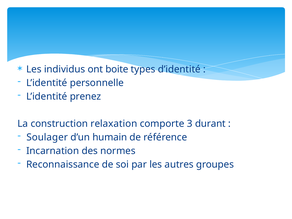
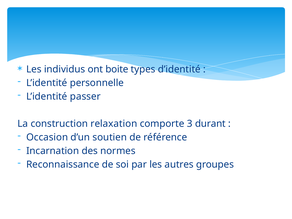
prenez: prenez -> passer (85, 96)
Soulager: Soulager -> Occasion (47, 137)
humain: humain -> soutien (110, 137)
